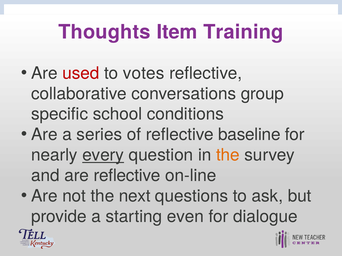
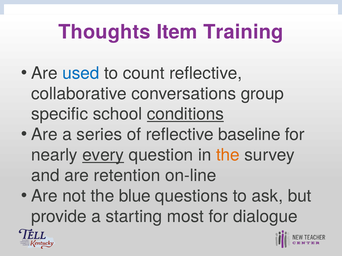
used colour: red -> blue (81, 73)
votes: votes -> count (144, 73)
conditions underline: none -> present (185, 114)
are reflective: reflective -> retention (127, 176)
next: next -> blue (135, 196)
even: even -> most (185, 217)
